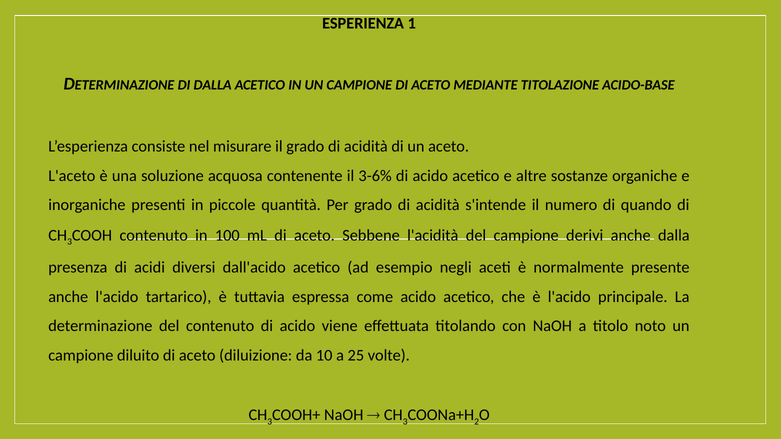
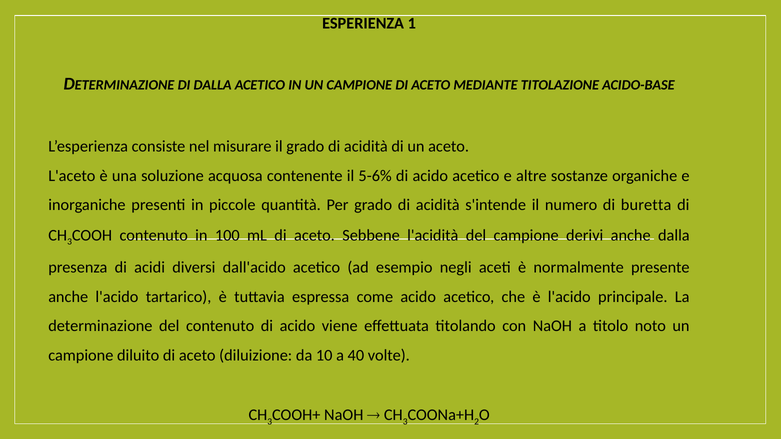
3-6%: 3-6% -> 5-6% (375, 176)
quando: quando -> buretta (646, 205)
25: 25 -> 40 (356, 356)
